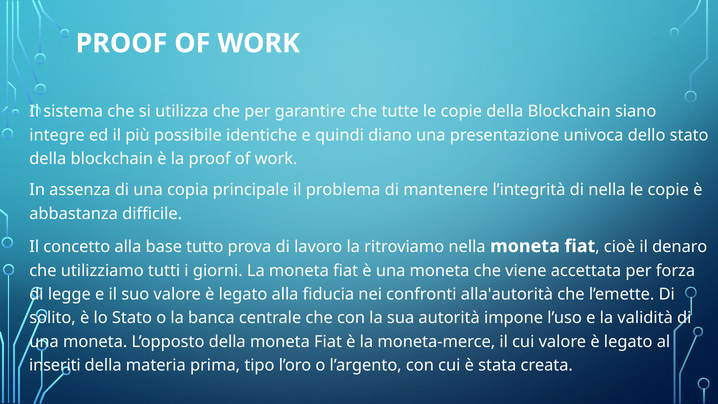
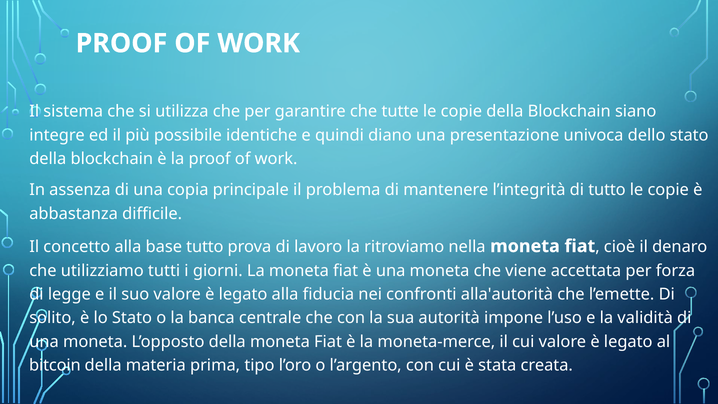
di nella: nella -> tutto (607, 190)
inseriti: inseriti -> bitcoin (55, 365)
